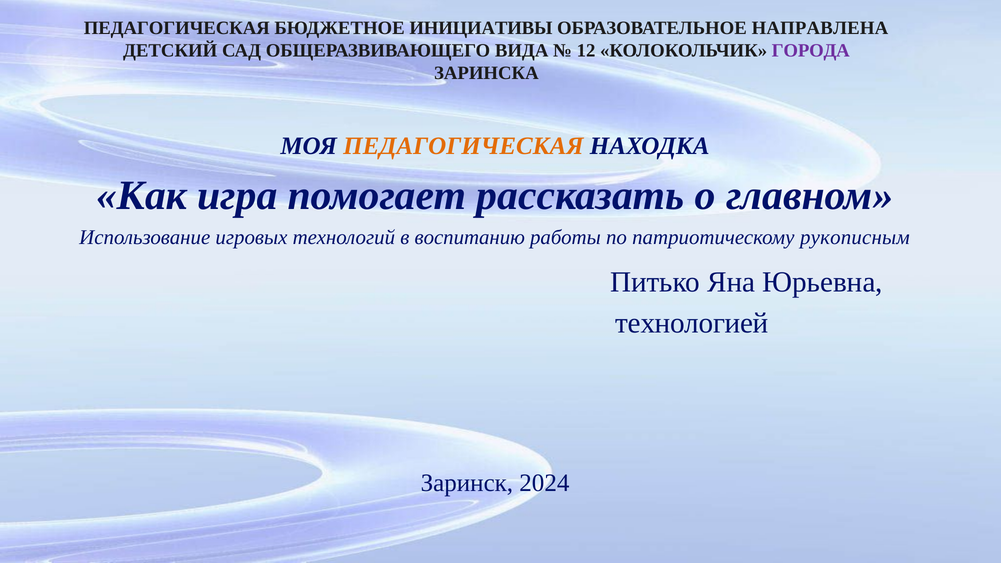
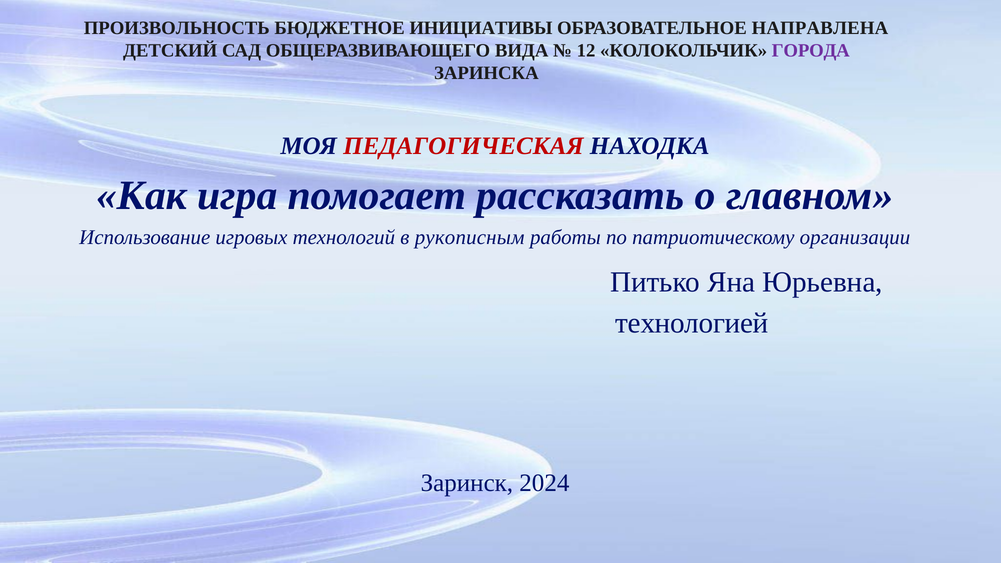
ПЕДАГОГИЧЕСКАЯ: ПЕДАГОГИЧЕСКАЯ -> ПРОИЗВОЛЬНОСТЬ (177, 28)
ПЕДАГОГИЧЕСКАЯ colour: orange -> red (463, 146)
воспитанию: воспитанию -> рукописным (470, 237)
рукописным: рукописным -> организации (855, 237)
